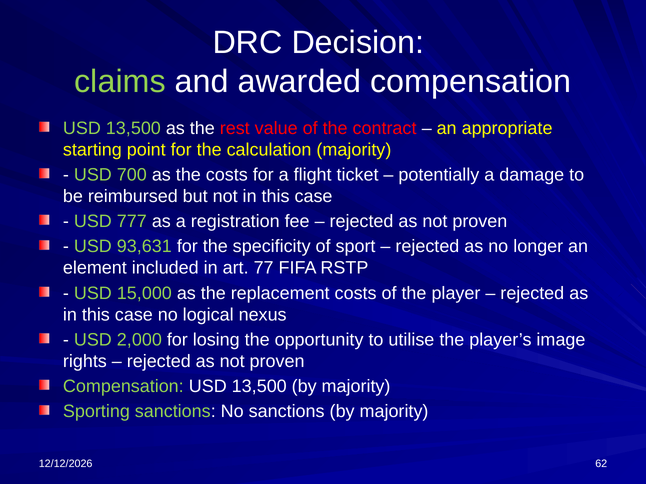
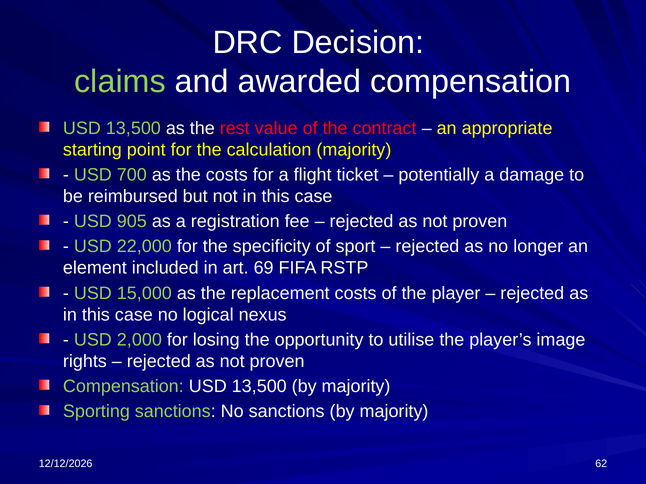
777: 777 -> 905 (132, 222)
93,631: 93,631 -> 22,000 (144, 247)
77: 77 -> 69 (264, 268)
